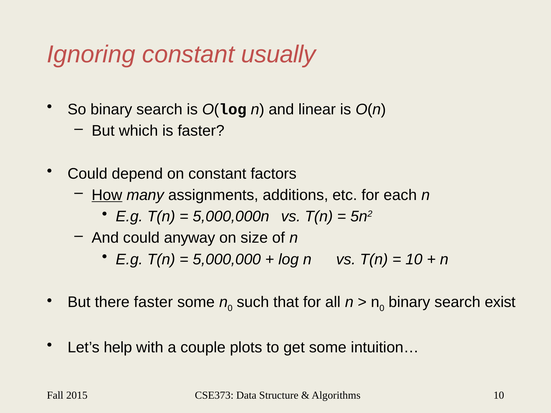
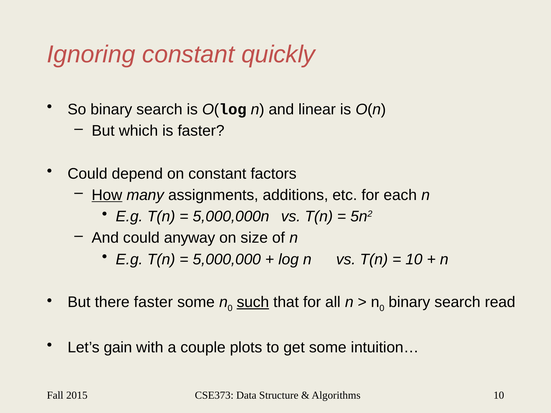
usually: usually -> quickly (278, 55)
such underline: none -> present (253, 302)
exist: exist -> read (500, 302)
help: help -> gain (118, 348)
